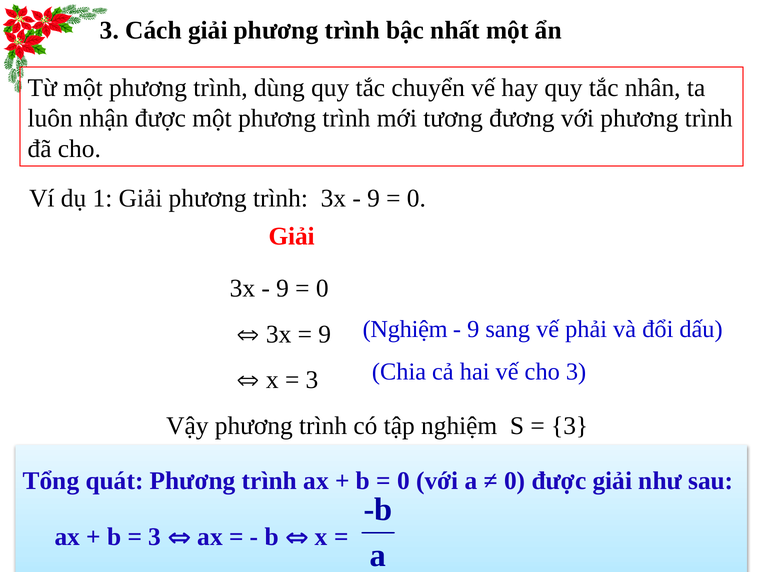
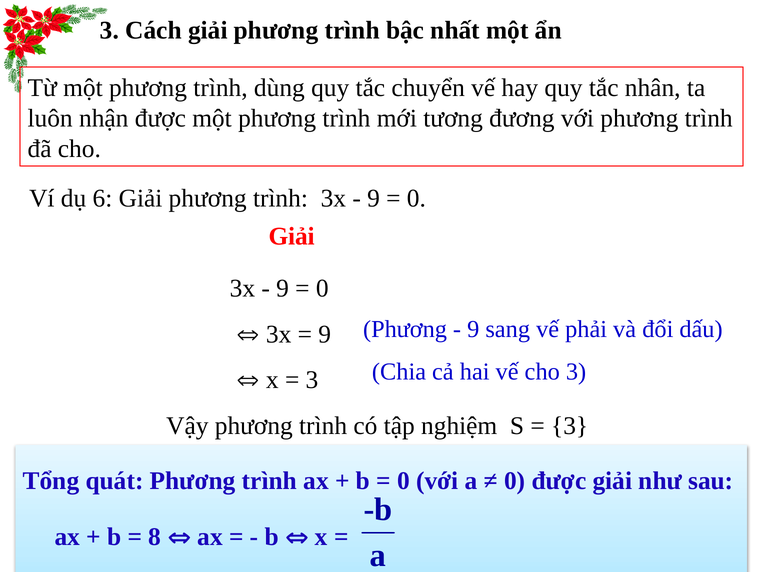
1: 1 -> 6 (102, 198)
Nghiệm: Nghiệm -> Phương (405, 329)
3: 3 -> 8 (155, 536)
